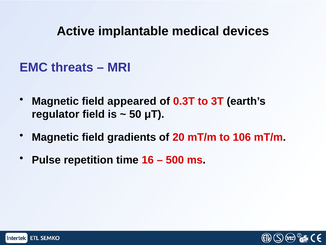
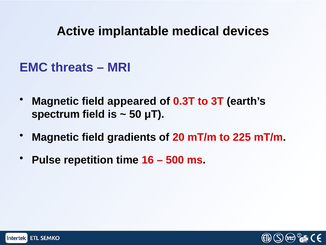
regulator: regulator -> spectrum (56, 114)
106: 106 -> 225 (242, 137)
